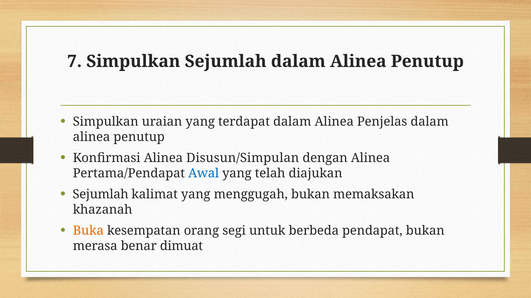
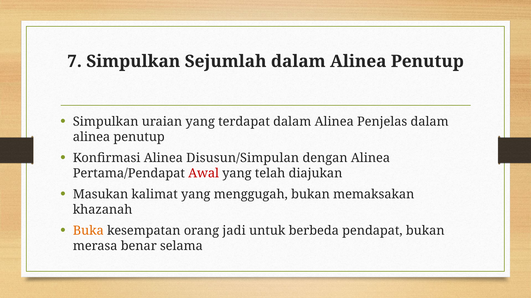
Awal colour: blue -> red (204, 174)
Sejumlah: Sejumlah -> Masukan (101, 195)
segi: segi -> jadi (234, 231)
dimuat: dimuat -> selama (181, 247)
